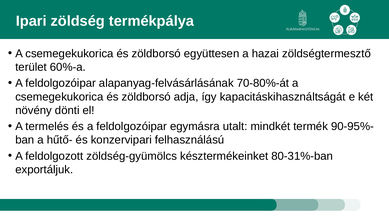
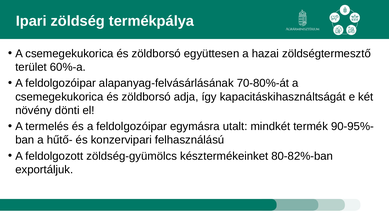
80-31%-ban: 80-31%-ban -> 80-82%-ban (302, 156)
